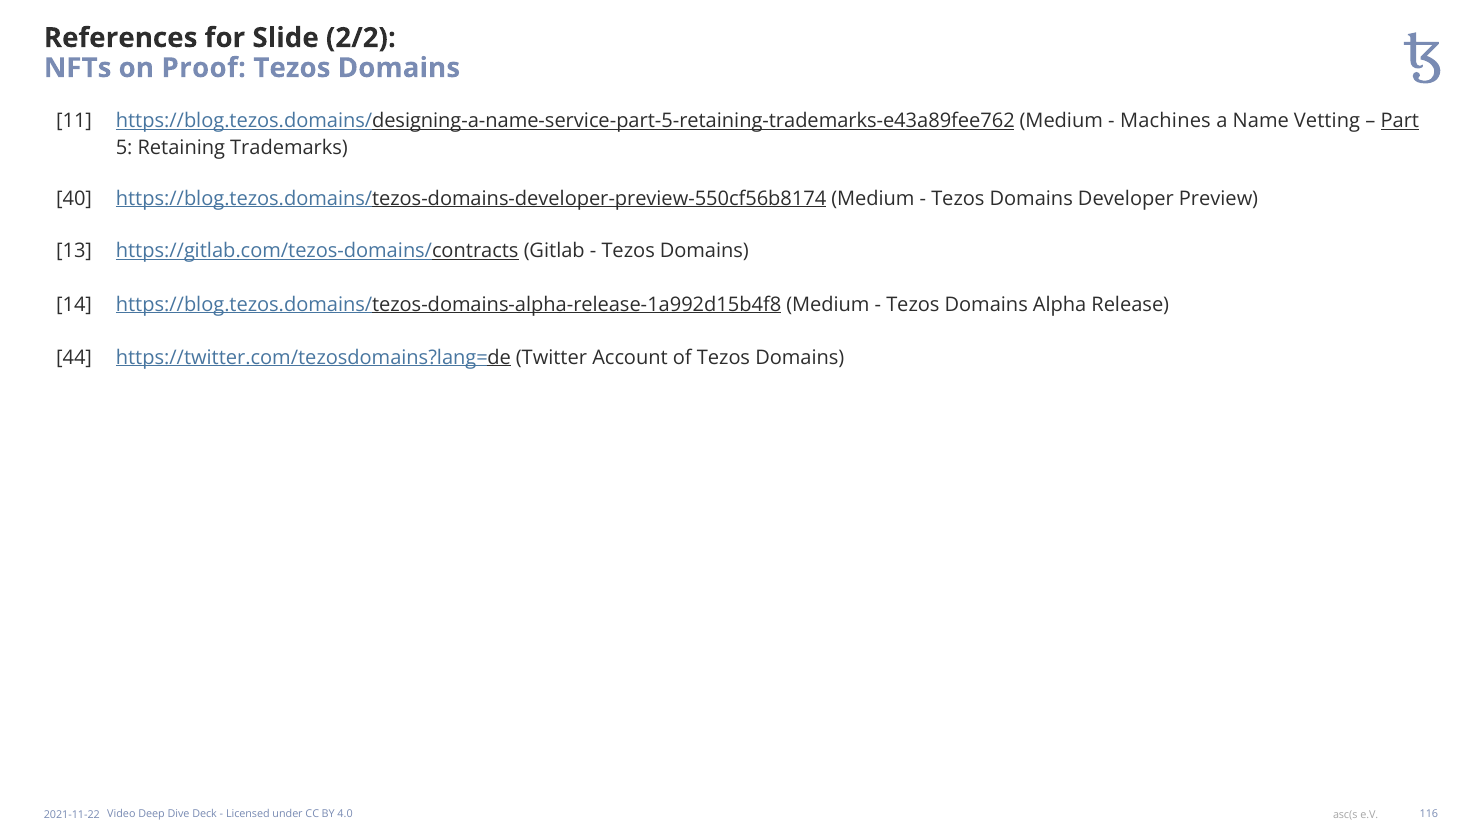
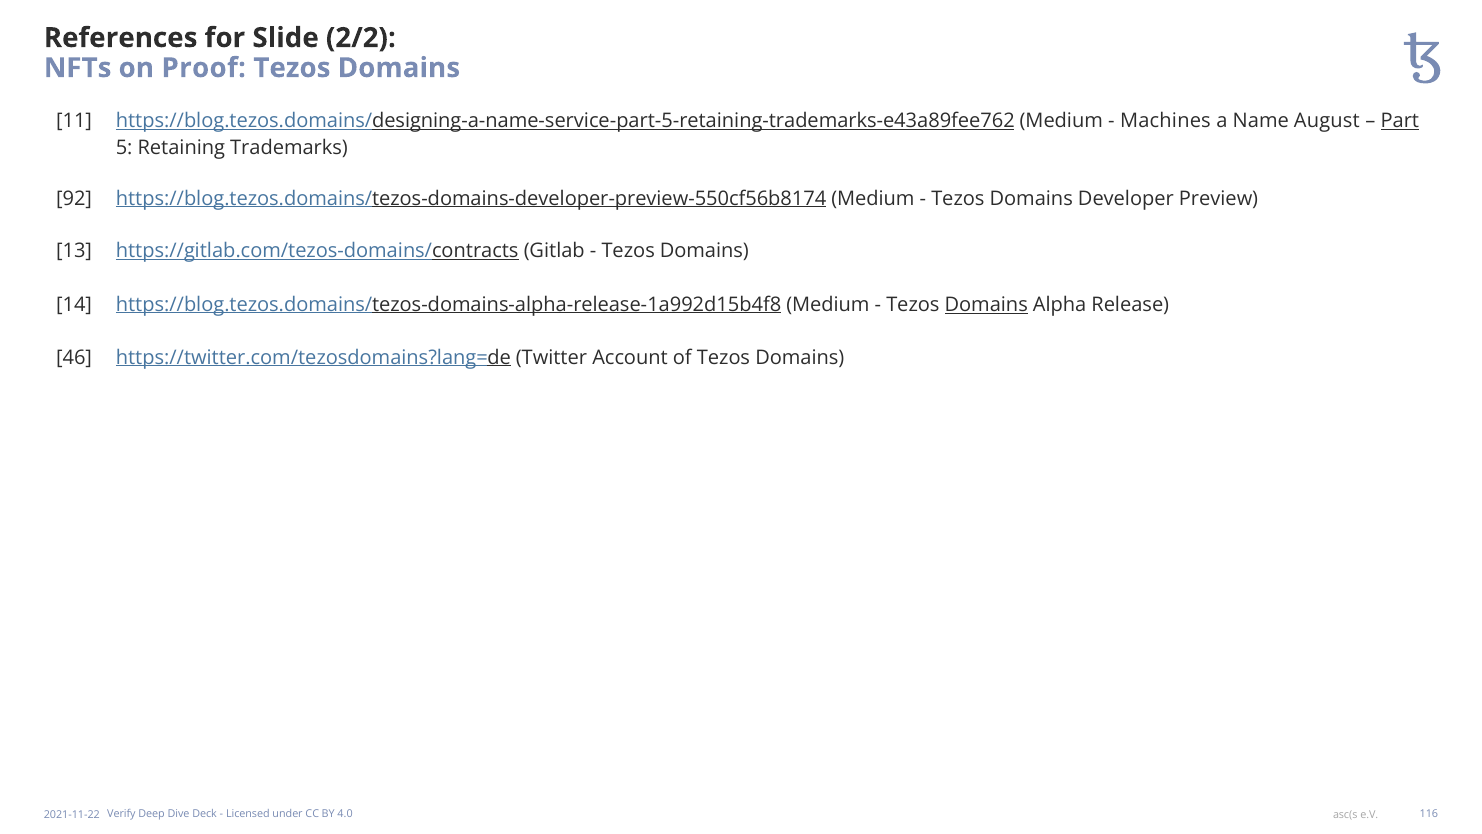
Vetting: Vetting -> August (1327, 121)
40: 40 -> 92 (74, 199)
Domains underline: none -> present (986, 304)
44: 44 -> 46 (74, 358)
Video: Video -> Verify (121, 814)
